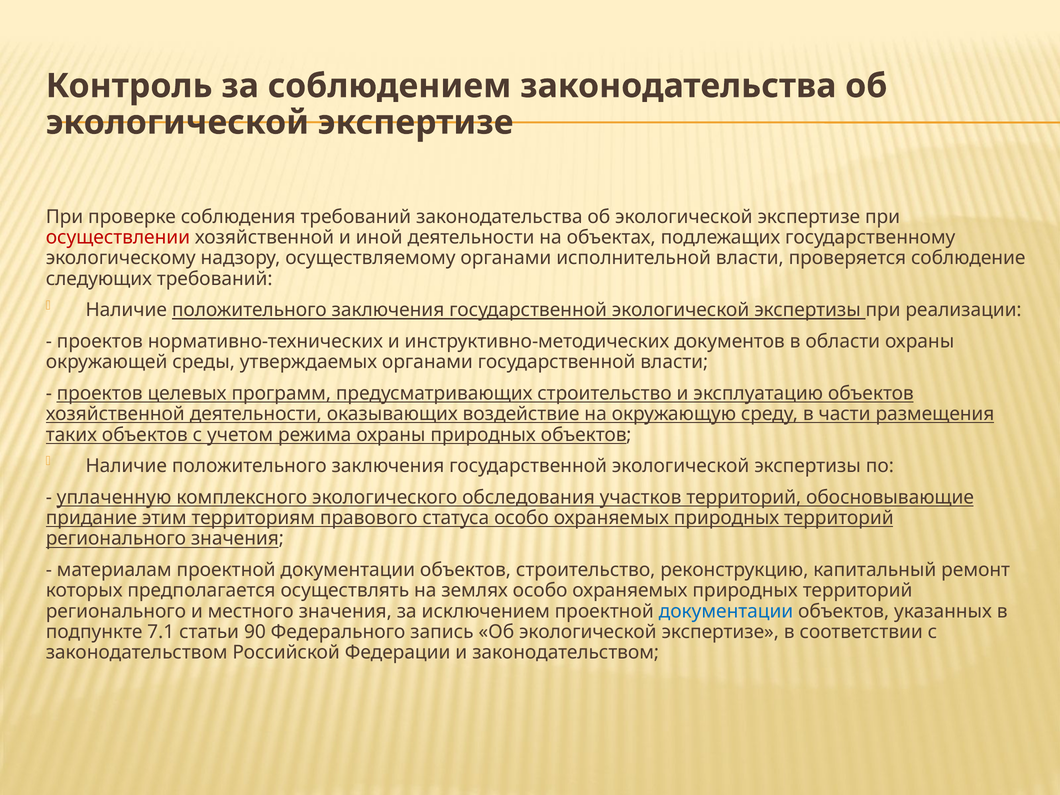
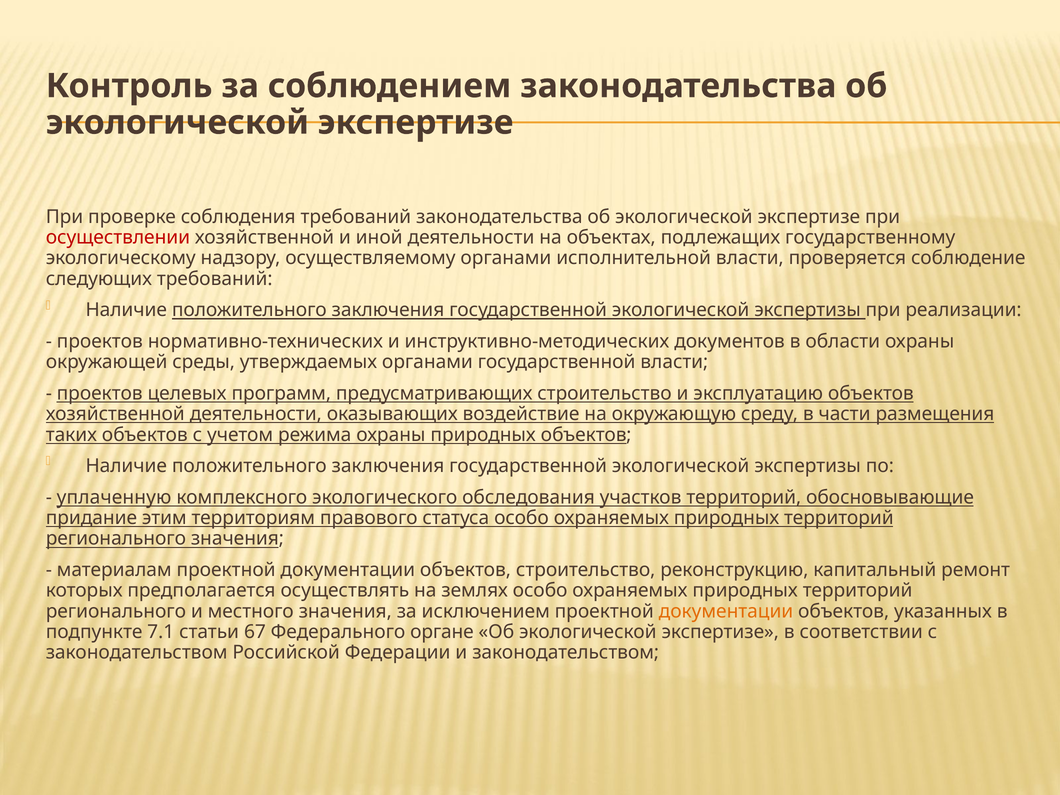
документации colour: blue -> orange (726, 611)
90: 90 -> 67 (255, 632)
запись: запись -> органе (442, 632)
